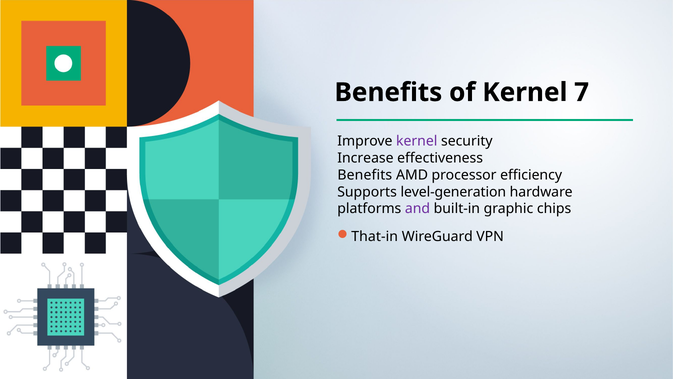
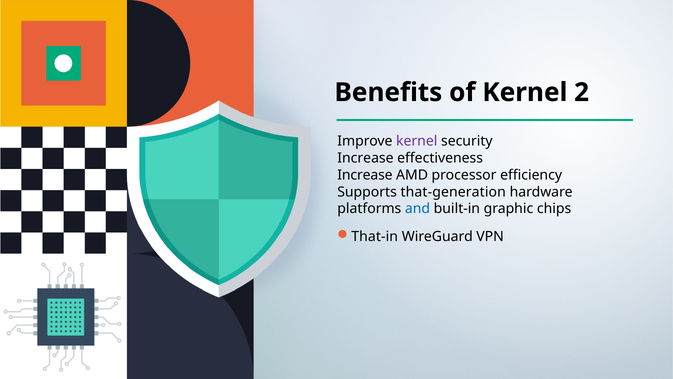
7: 7 -> 2 (582, 92)
Benefits: Benefits -> Increase (365, 175)
level-generation: level-generation -> that-generation (453, 192)
and colour: purple -> blue (418, 209)
